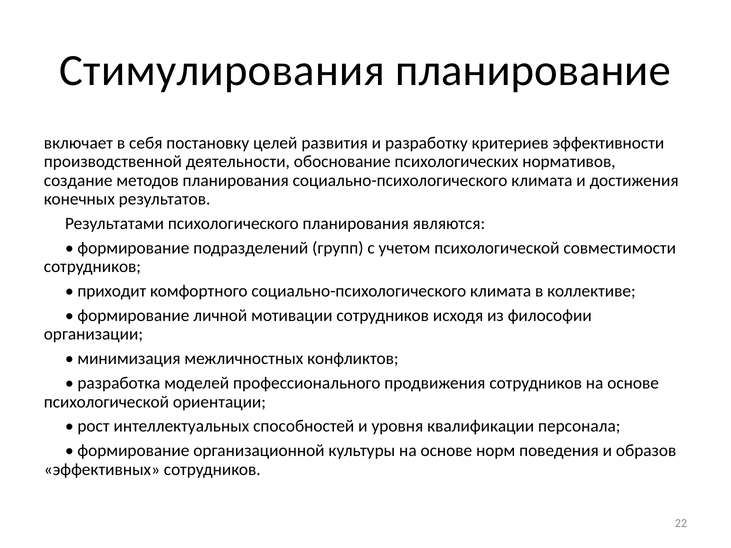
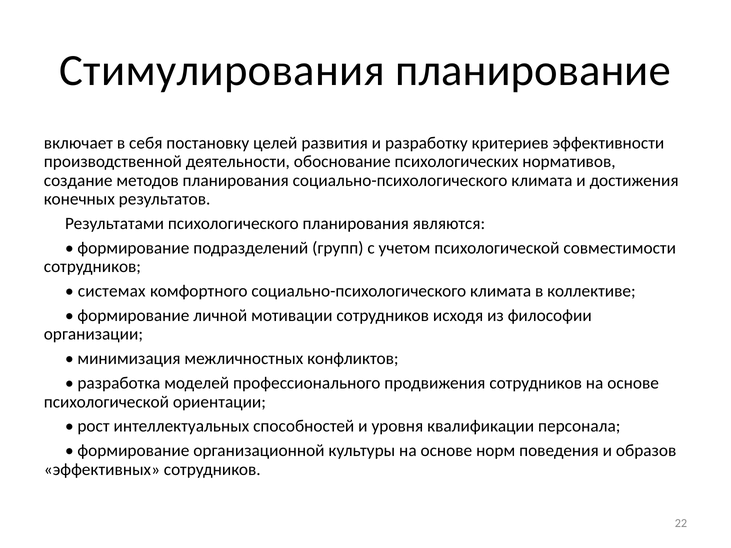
приходит: приходит -> системах (112, 291)
